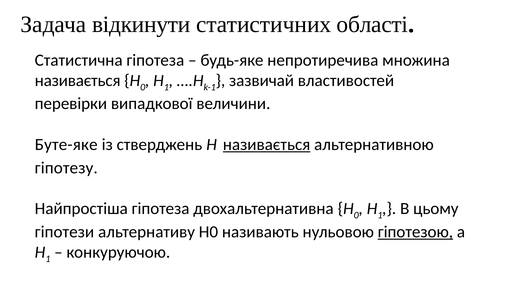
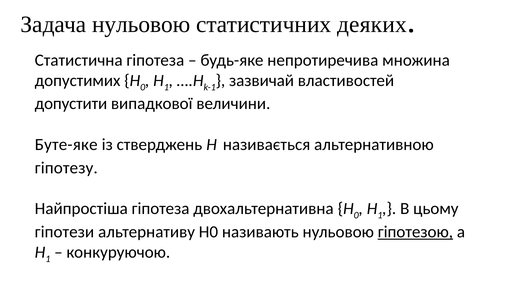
Задача відкинути: відкинути -> нульовою (141, 25)
області: області -> деяких (372, 25)
називається: називається -> допустимих (78, 81)
перевірки: перевірки -> допустити (71, 104)
називається underline: present -> none (267, 145)
